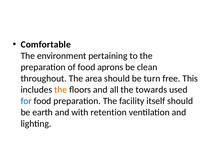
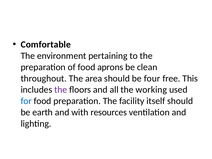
turn: turn -> four (152, 78)
the colour: orange -> purple (61, 90)
towards: towards -> working (151, 90)
retention: retention -> resources (109, 112)
